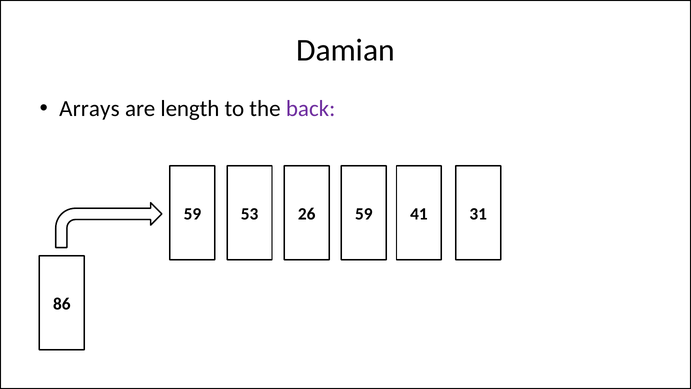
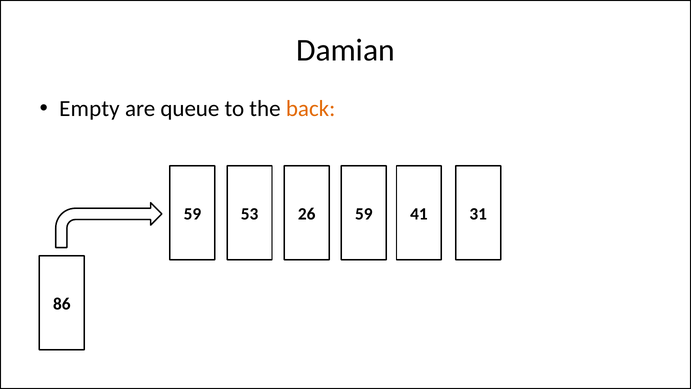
Arrays: Arrays -> Empty (89, 109)
length: length -> queue (190, 109)
back colour: purple -> orange (311, 109)
